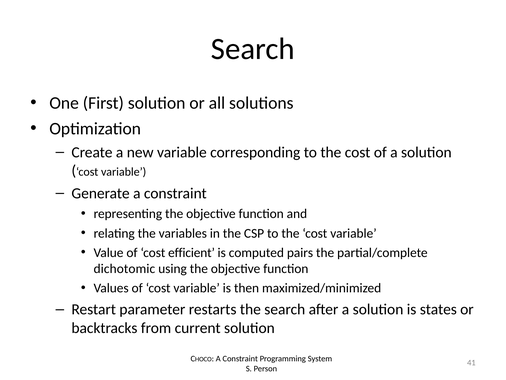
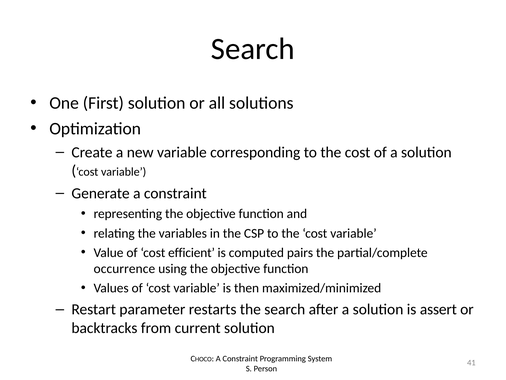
dichotomic: dichotomic -> occurrence (124, 268)
states: states -> assert (438, 309)
